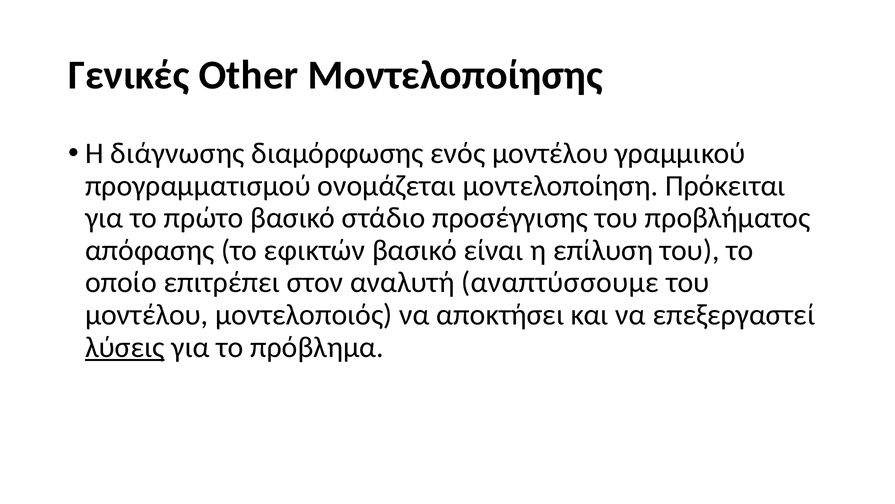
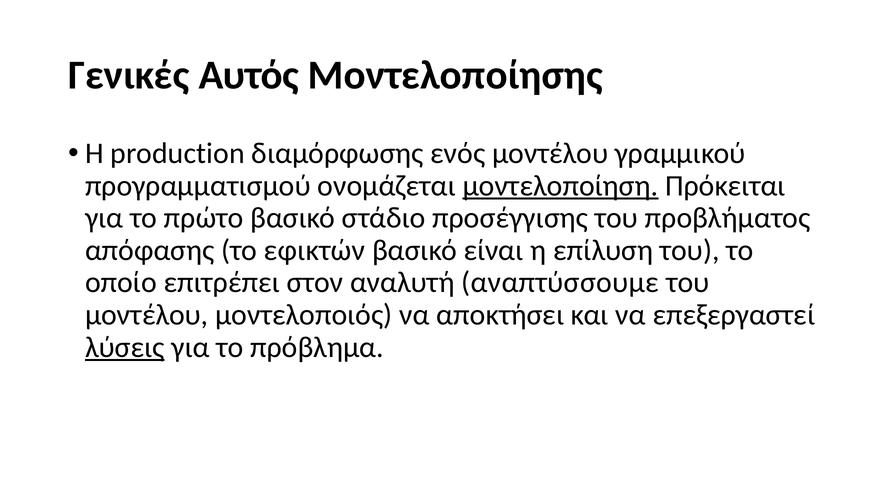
Other: Other -> Αυτός (249, 75)
διάγνωσης: διάγνωσης -> production (178, 153)
μοντελοποίηση underline: none -> present (560, 186)
